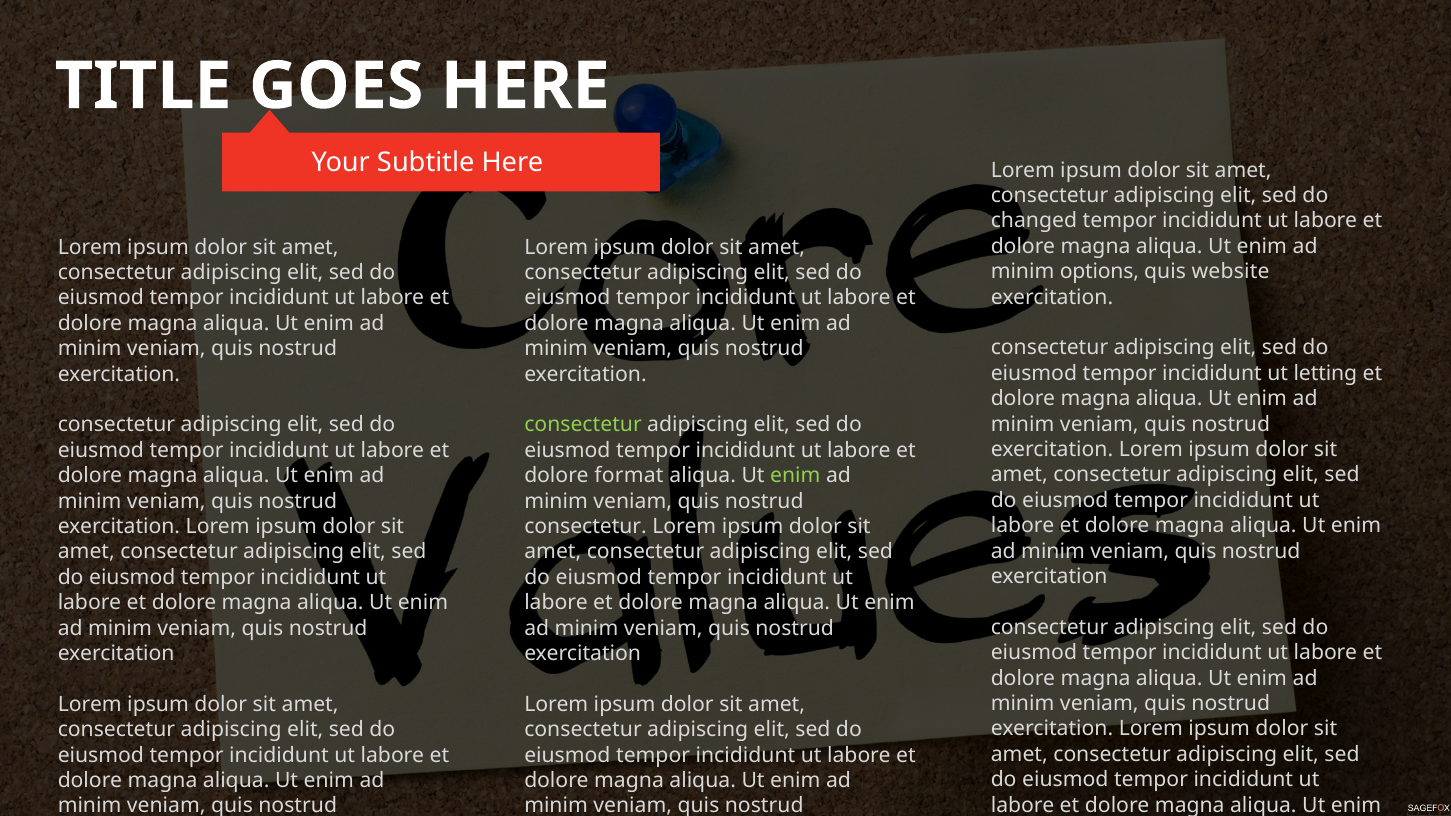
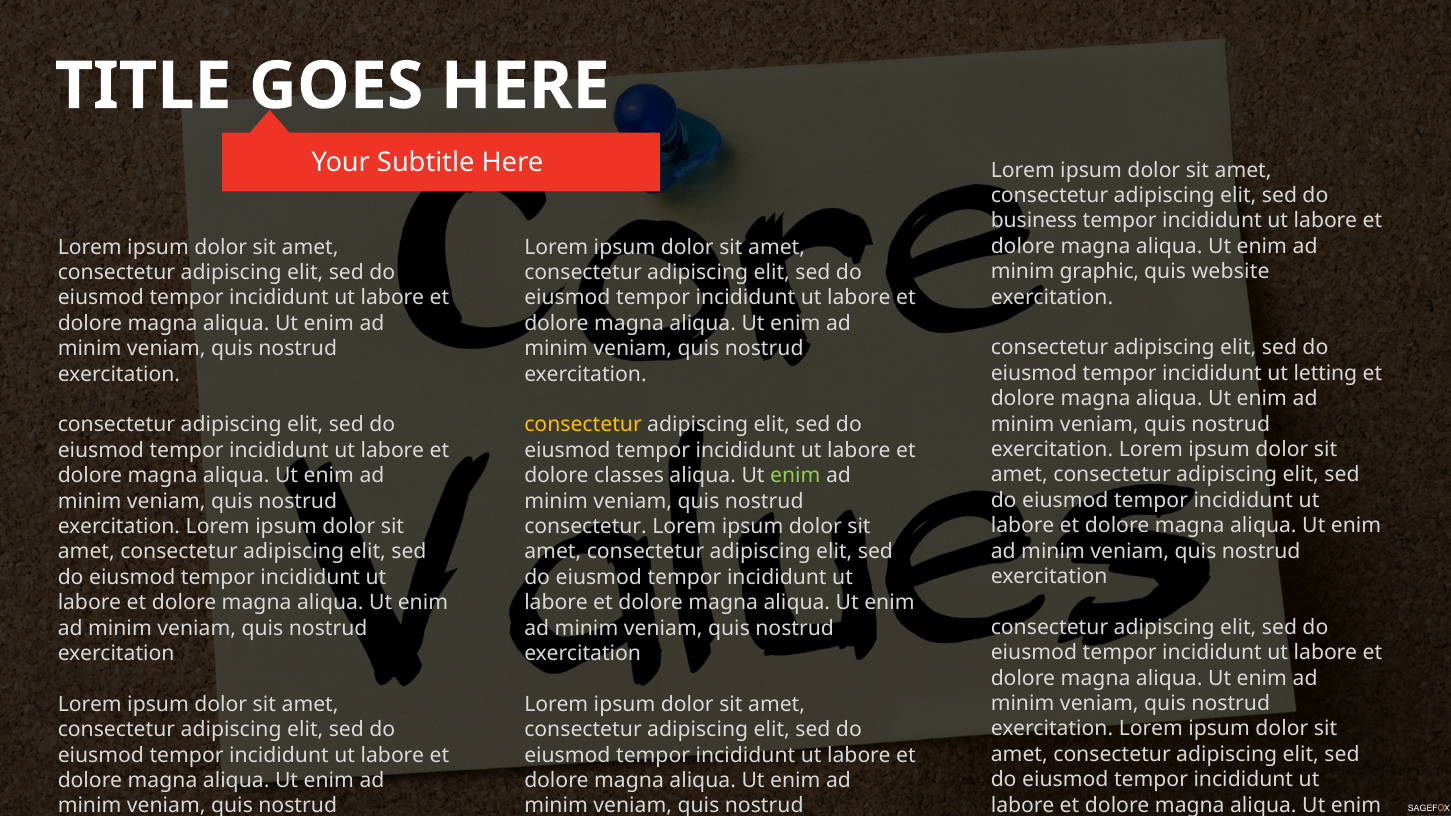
changed: changed -> business (1034, 221)
options: options -> graphic (1099, 272)
consectetur colour: light green -> yellow (583, 425)
format: format -> classes (629, 476)
